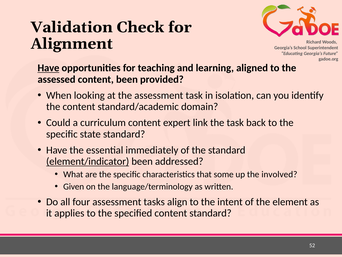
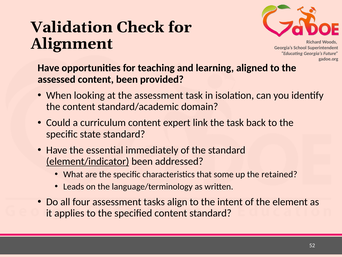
Have underline: present -> none (48, 68)
involved: involved -> retained (279, 174)
Given: Given -> Leads (74, 186)
